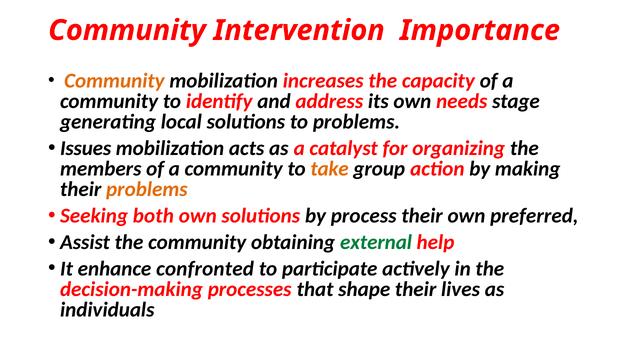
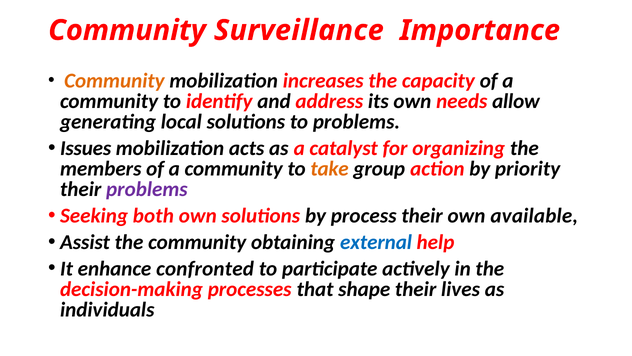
Intervention: Intervention -> Surveillance (299, 30)
stage: stage -> allow (516, 101)
making: making -> priority (528, 169)
problems colour: orange -> purple (147, 189)
preferred: preferred -> available (534, 216)
external colour: green -> blue (376, 242)
